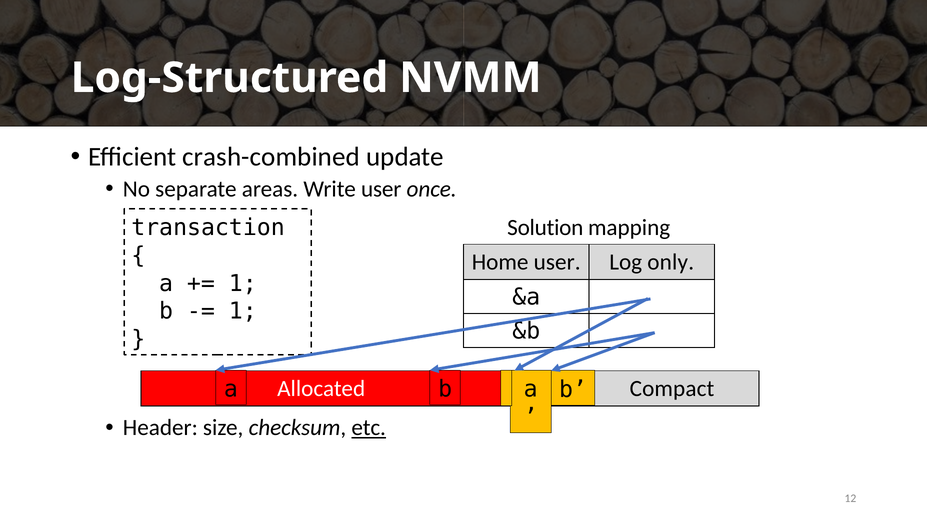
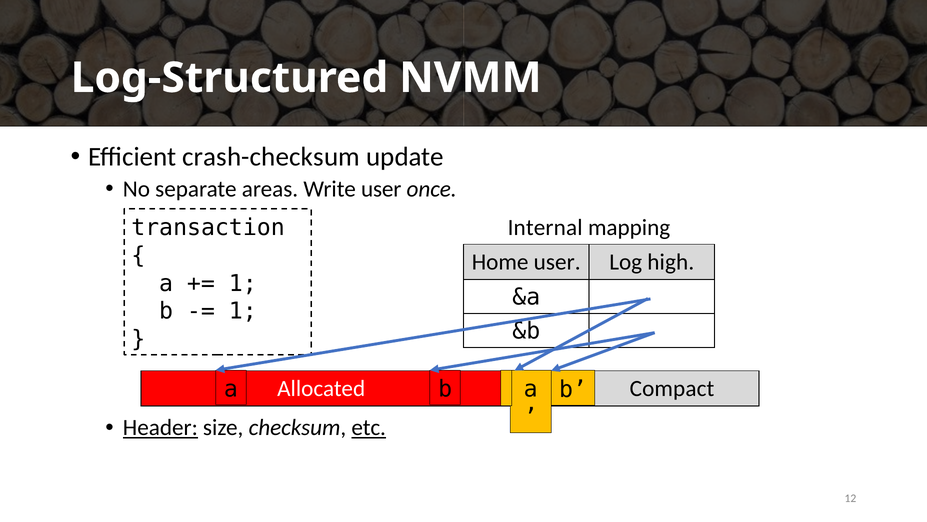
crash-combined: crash-combined -> crash-checksum (271, 157)
Solution: Solution -> Internal (545, 228)
only: only -> high (671, 262)
Header underline: none -> present (160, 427)
